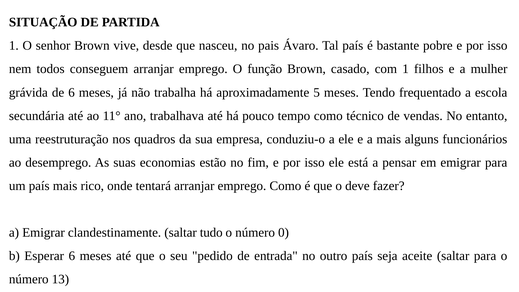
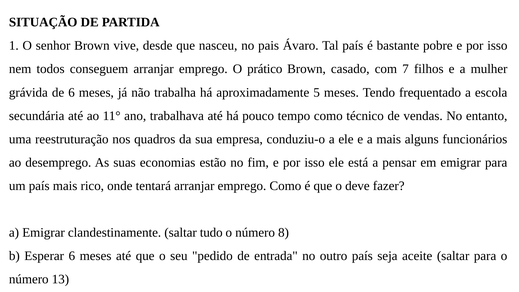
função: função -> prático (265, 69)
com 1: 1 -> 7 (406, 69)
0: 0 -> 8 (284, 233)
